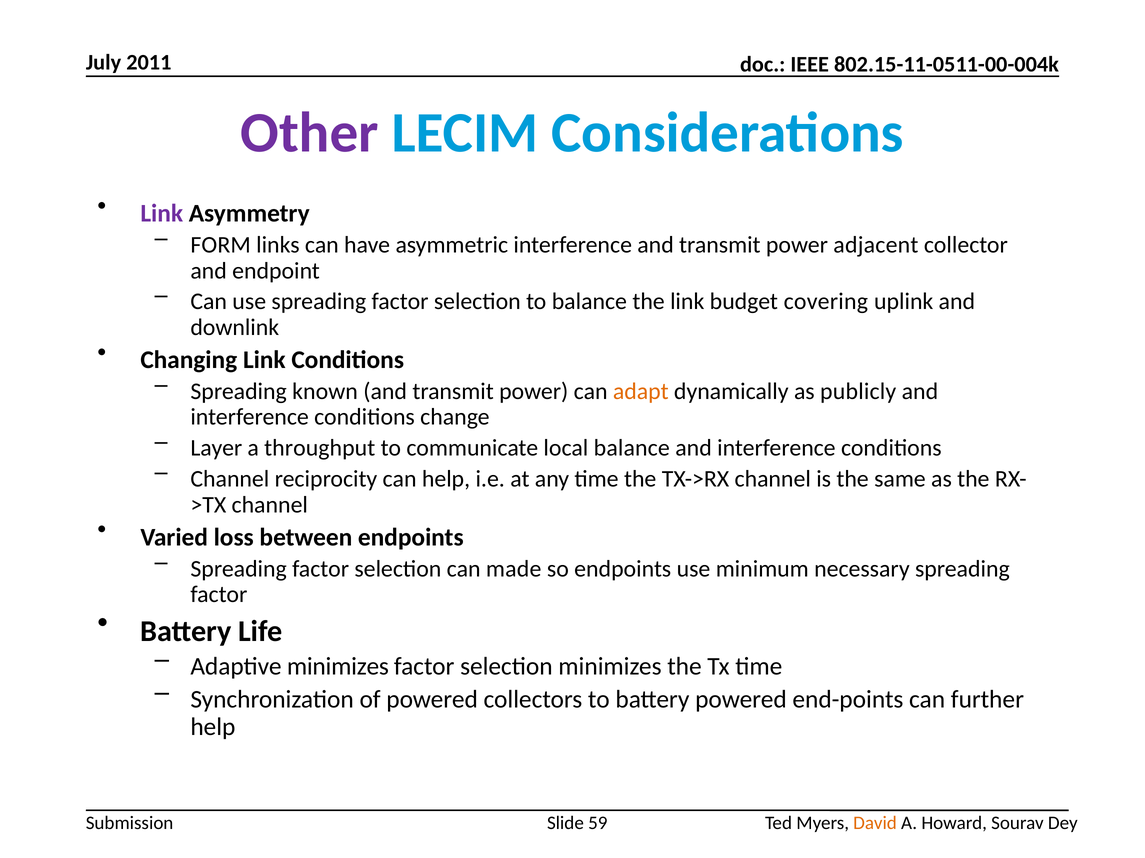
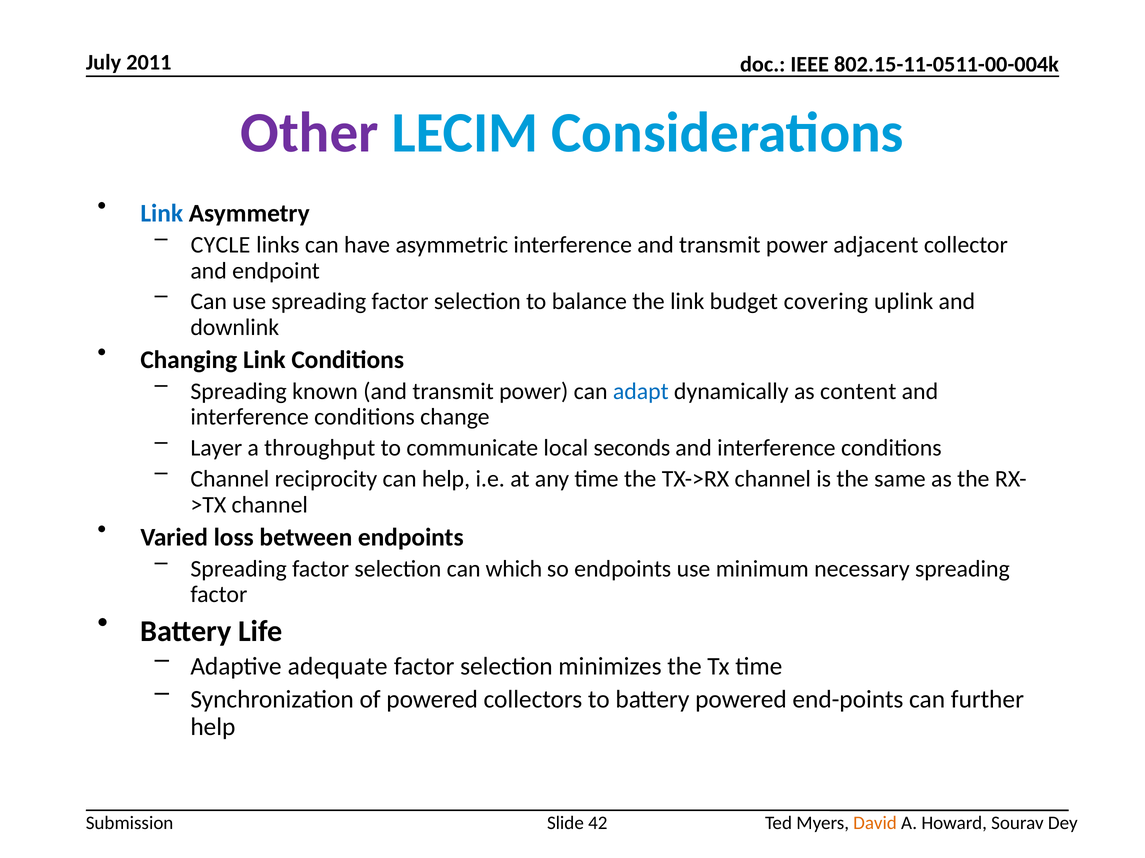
Link colour: purple -> blue (162, 214)
FORM: FORM -> CYCLE (221, 245)
adapt colour: orange -> blue (641, 392)
publicly: publicly -> content (858, 392)
local balance: balance -> seconds (632, 448)
made: made -> which (514, 569)
Adaptive minimizes: minimizes -> adequate (338, 667)
59: 59 -> 42 (598, 824)
